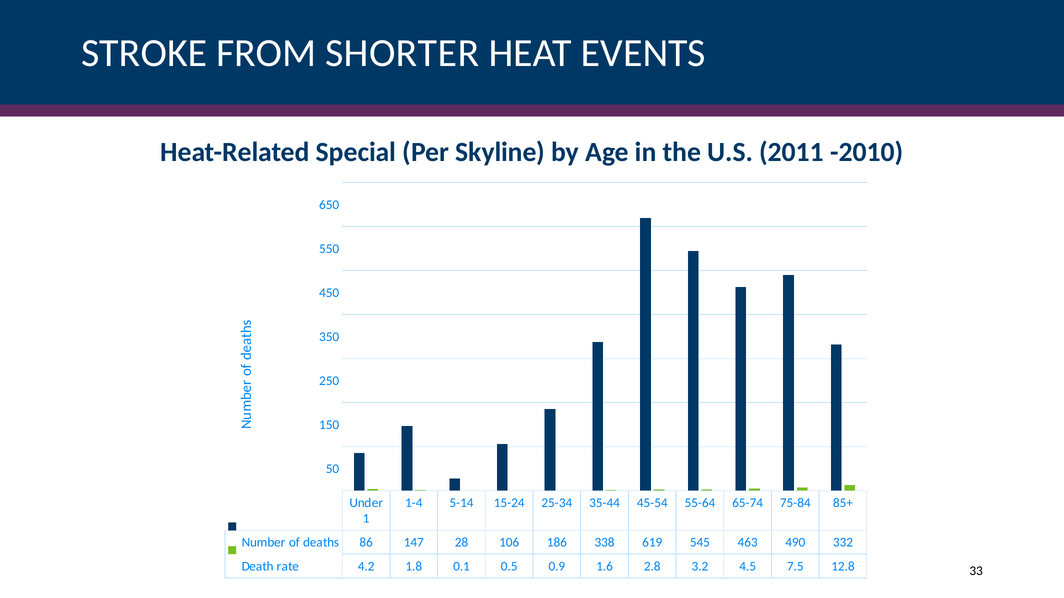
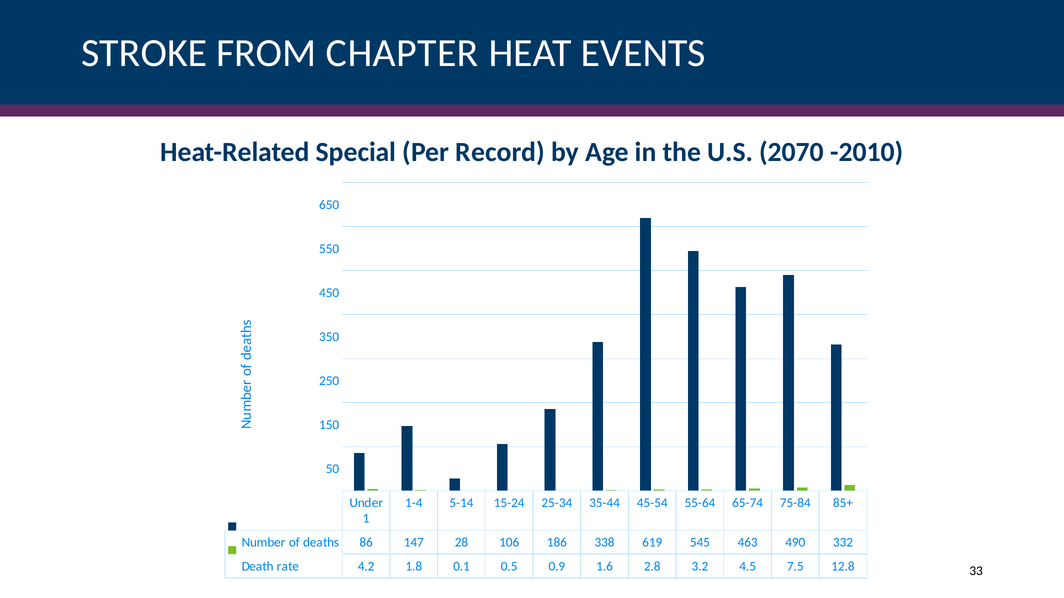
SHORTER: SHORTER -> CHAPTER (402, 53)
Skyline: Skyline -> Record (500, 152)
2011: 2011 -> 2070 (792, 152)
